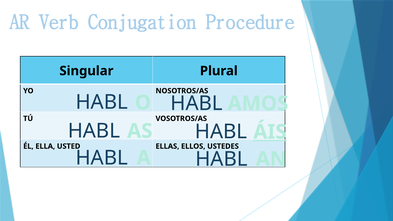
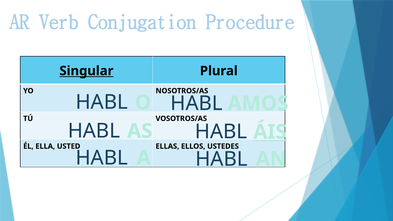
Singular underline: none -> present (86, 71)
